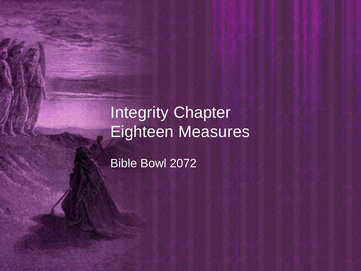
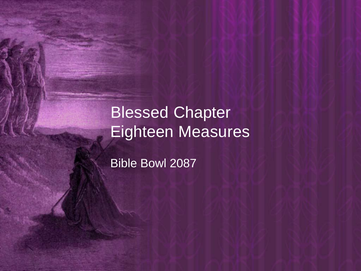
Integrity: Integrity -> Blessed (140, 113)
2072: 2072 -> 2087 (183, 163)
